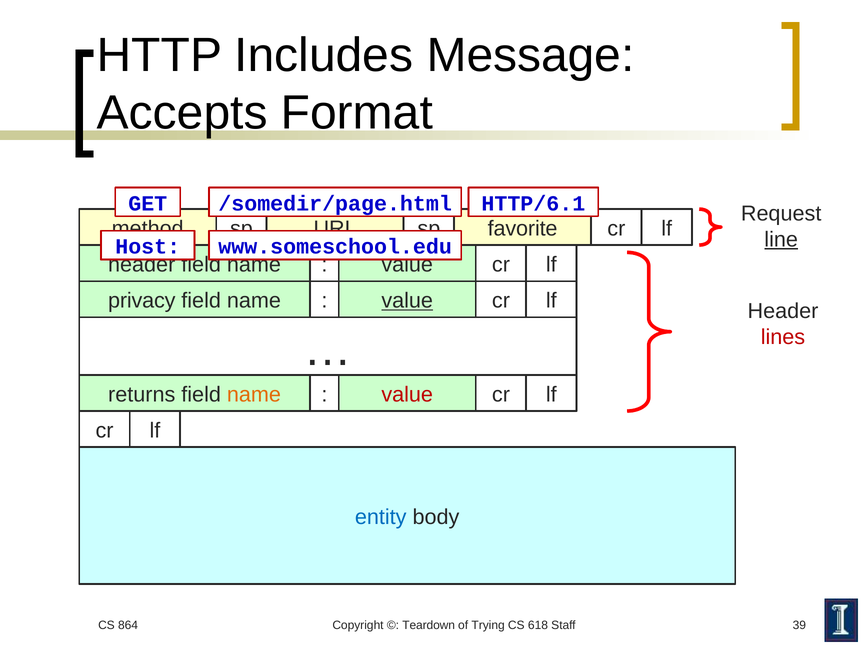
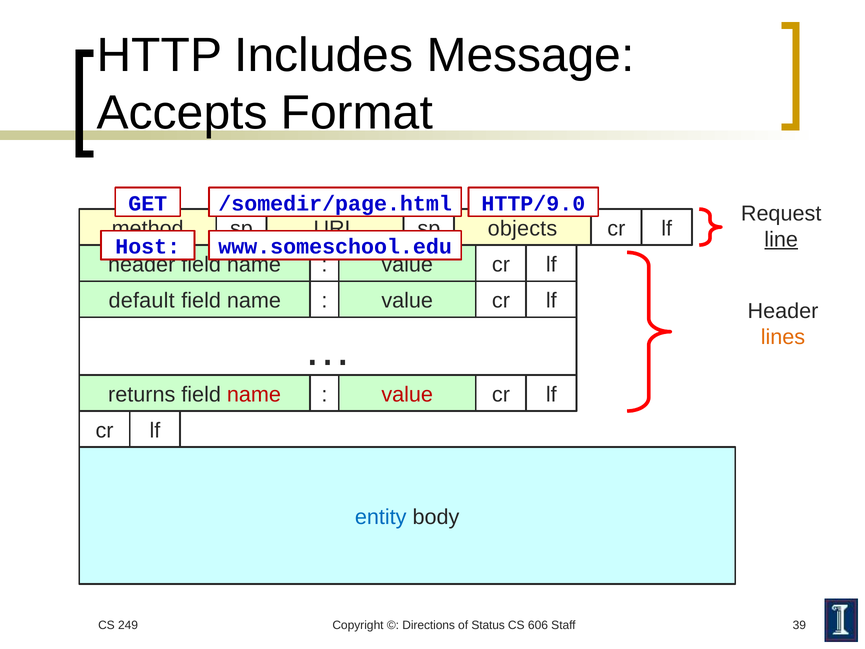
HTTP/6.1: HTTP/6.1 -> HTTP/9.0 (533, 203)
favorite: favorite -> objects (522, 229)
privacy: privacy -> default (142, 301)
value underline: present -> none (407, 301)
lines colour: red -> orange (783, 337)
name colour: orange -> red (254, 394)
864: 864 -> 249 (128, 625)
Teardown: Teardown -> Directions (429, 625)
Trying: Trying -> Status (488, 625)
618: 618 -> 606 (538, 625)
